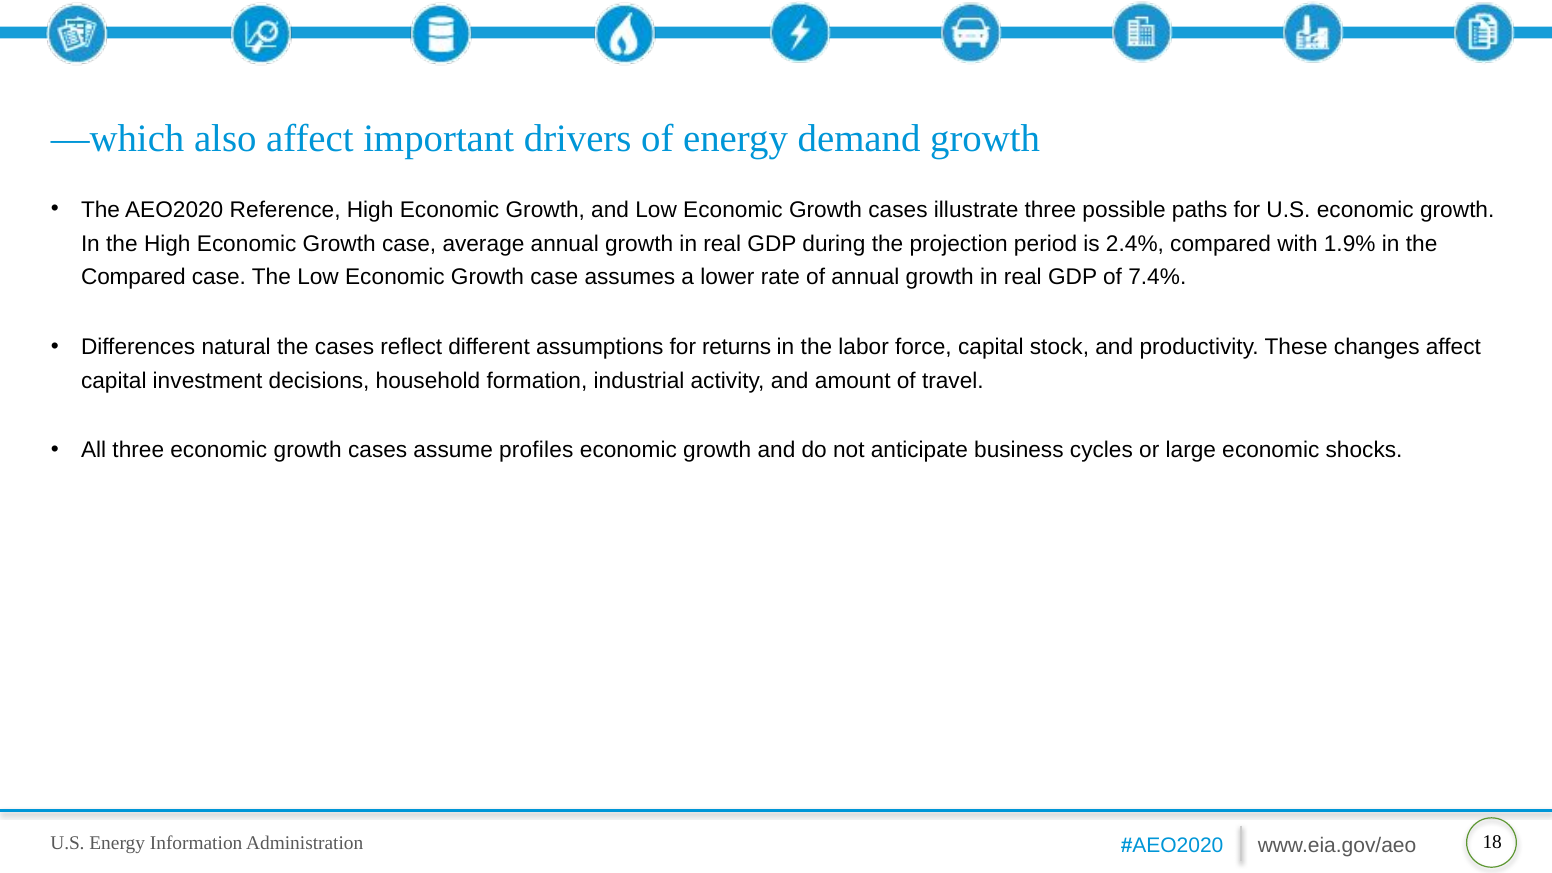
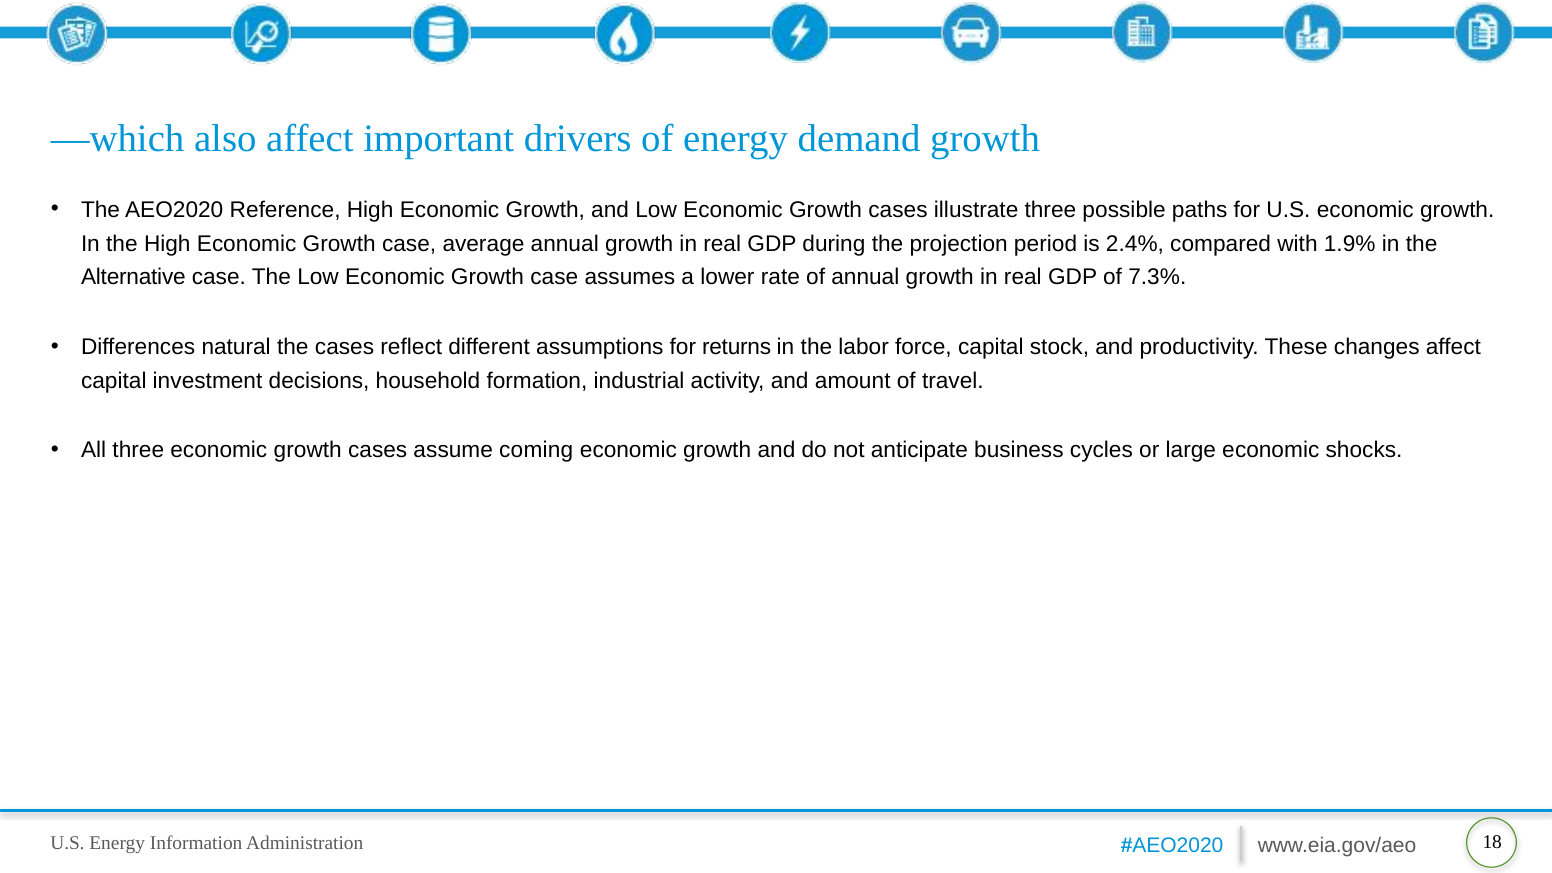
Compared: Compared -> Alternative (133, 278)
7.4%: 7.4% -> 7.3% (1157, 278)
profiles: profiles -> coming (536, 451)
